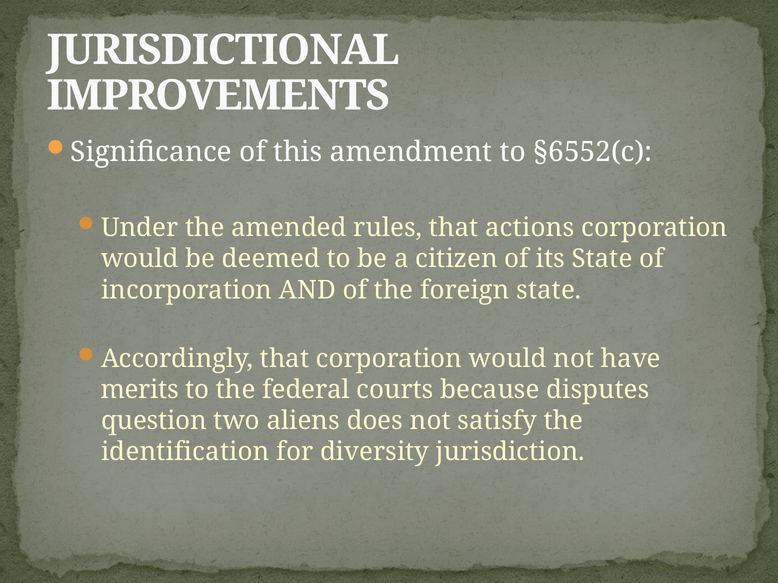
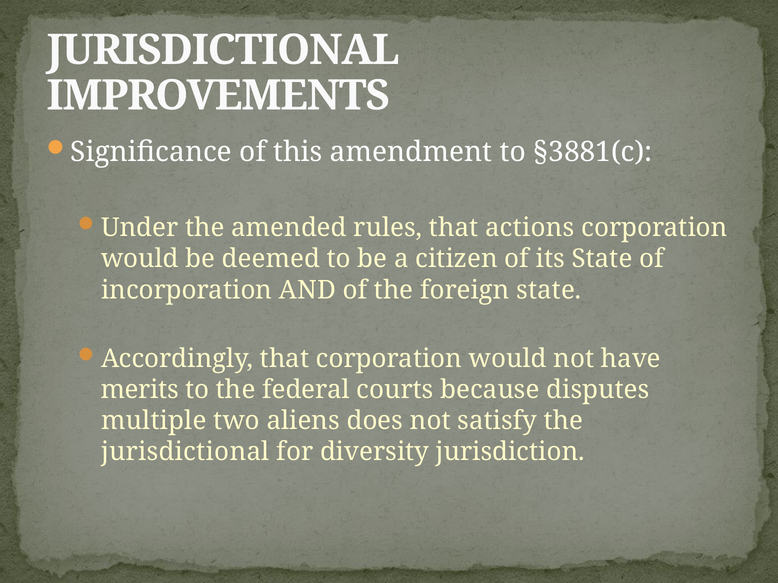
§6552(c: §6552(c -> §3881(c (593, 152)
question: question -> multiple (154, 421)
identification: identification -> jurisdictional (185, 452)
